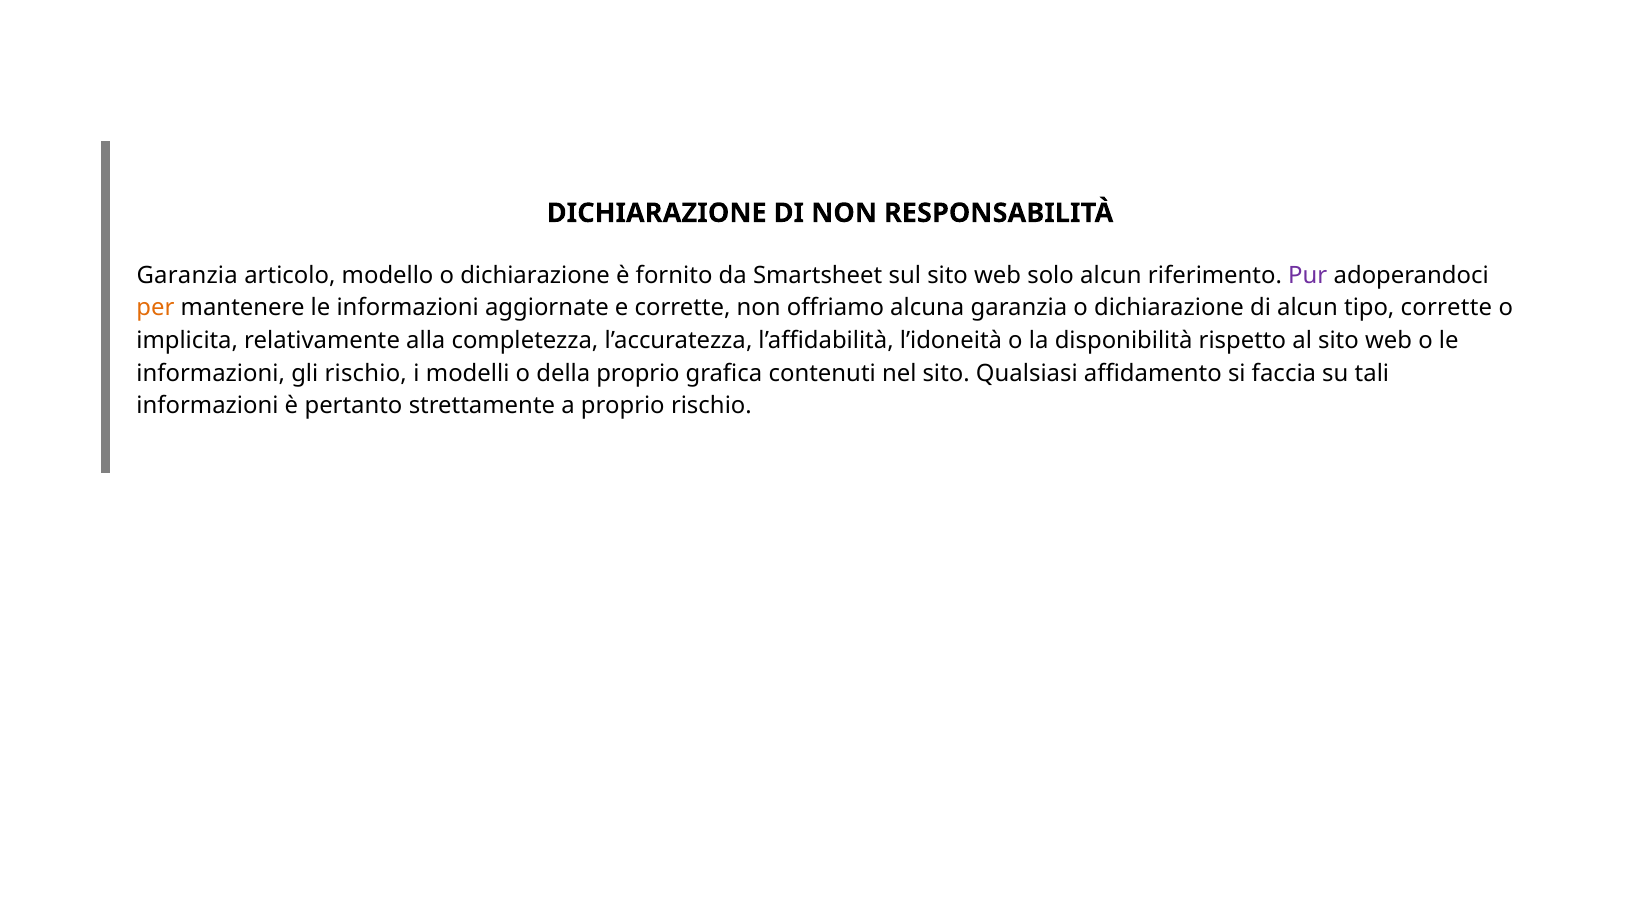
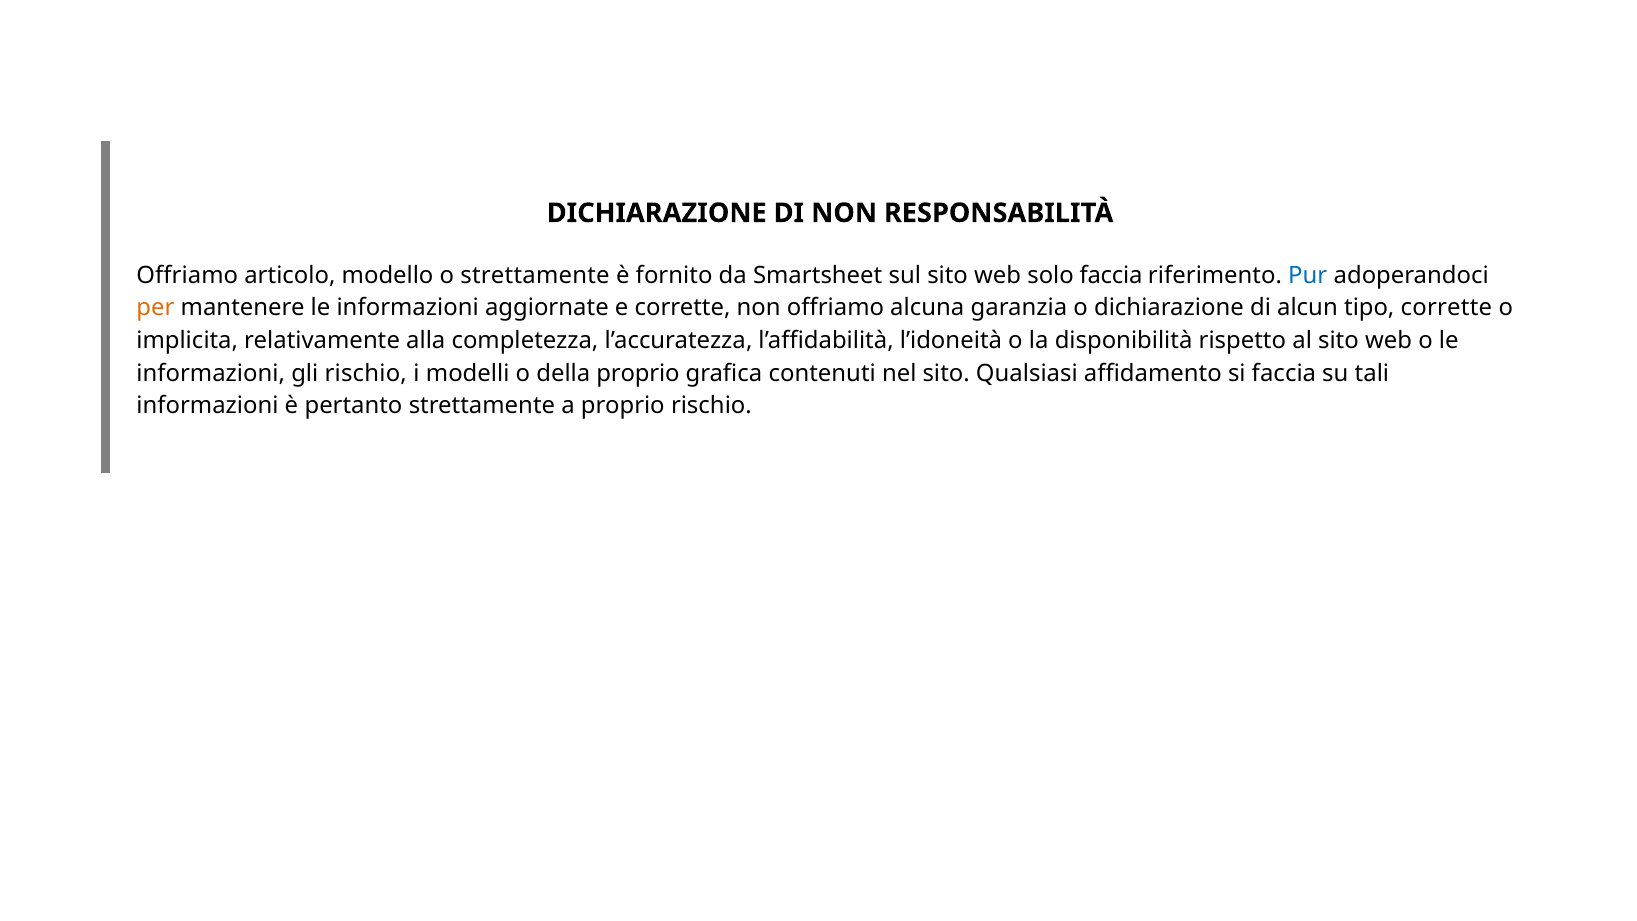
Garanzia: Garanzia -> Offriamo (187, 276)
modello o dichiarazione: dichiarazione -> strettamente (535, 276)
solo alcun: alcun -> faccia (1111, 276)
Pur colour: purple -> blue (1308, 276)
